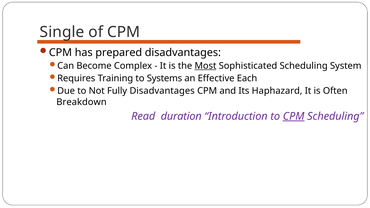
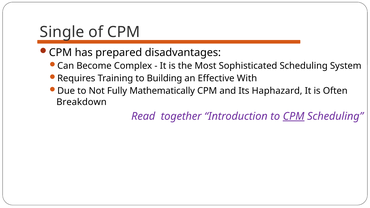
Most underline: present -> none (205, 66)
Systems: Systems -> Building (164, 78)
Each: Each -> With (247, 78)
Fully Disadvantages: Disadvantages -> Mathematically (162, 91)
duration: duration -> together (181, 116)
